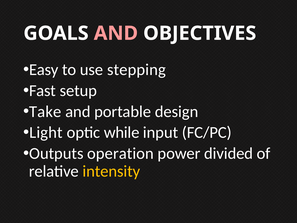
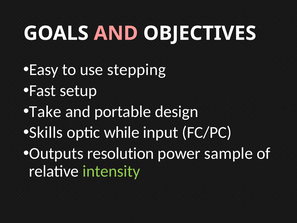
Light: Light -> Skills (46, 132)
operation: operation -> resolution (121, 153)
divided: divided -> sample (229, 153)
intensity colour: yellow -> light green (111, 171)
